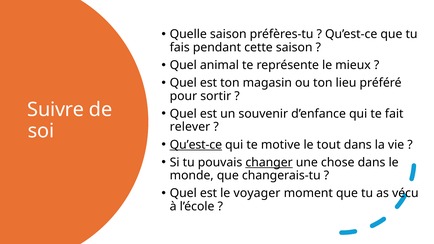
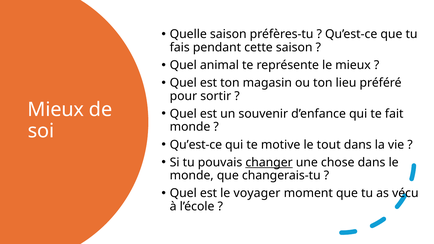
Suivre: Suivre -> Mieux (56, 110)
relever: relever -> monde (190, 127)
Qu’est‑ce underline: present -> none (196, 145)
